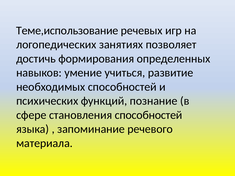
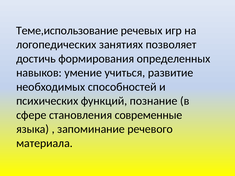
становления способностей: способностей -> современные (148, 115)
